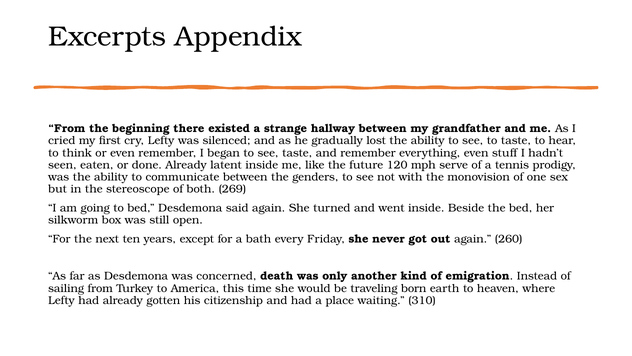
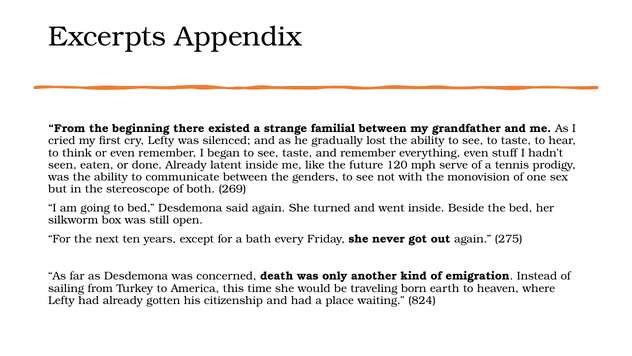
hallway: hallway -> familial (333, 128)
260: 260 -> 275 (509, 238)
310: 310 -> 824 (422, 300)
